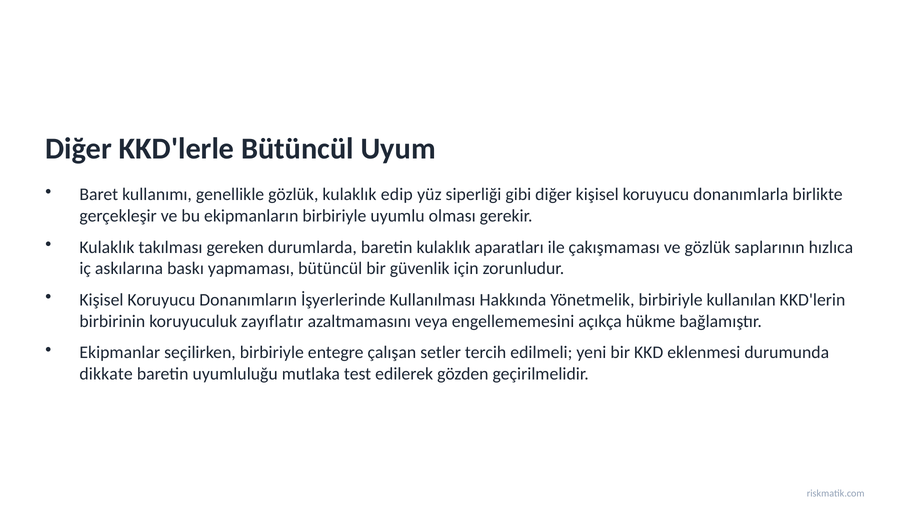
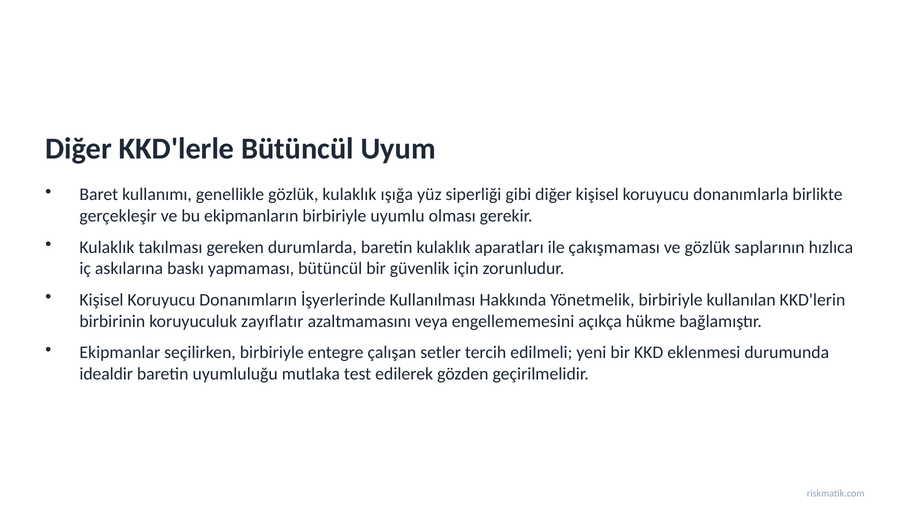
edip: edip -> ışığa (397, 195)
dikkate: dikkate -> idealdir (106, 374)
